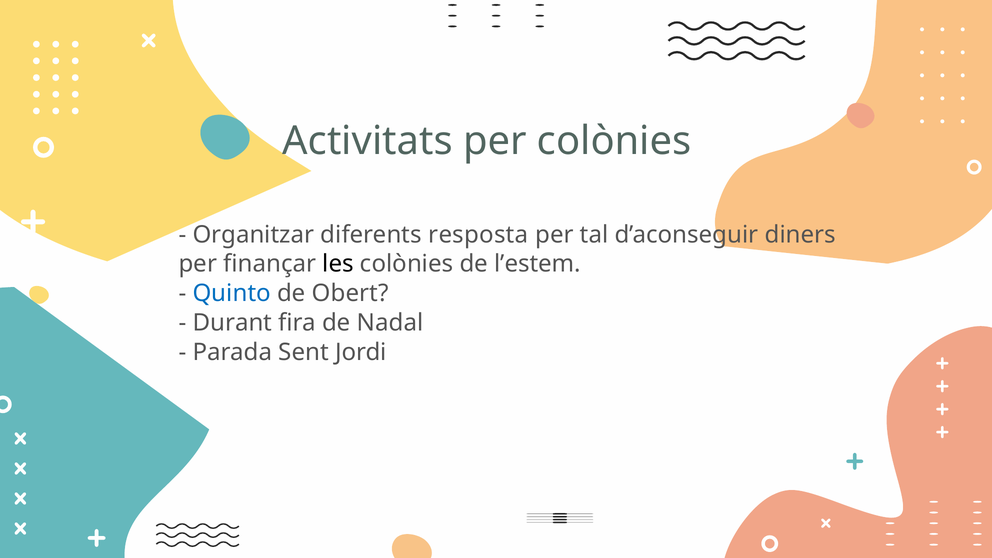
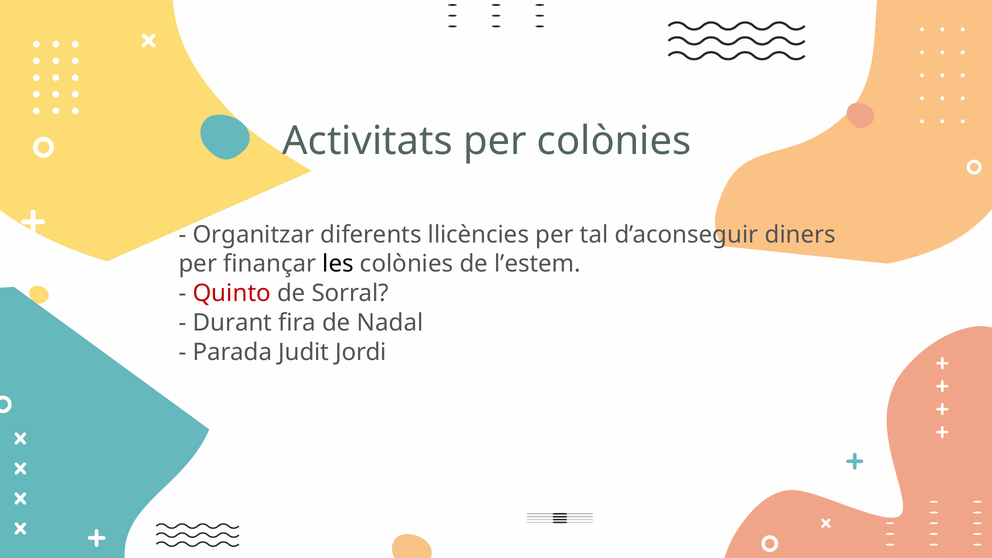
resposta: resposta -> llicències (479, 235)
Quinto colour: blue -> red (232, 293)
Obert: Obert -> Sorral (350, 293)
Sent: Sent -> Judit (304, 352)
